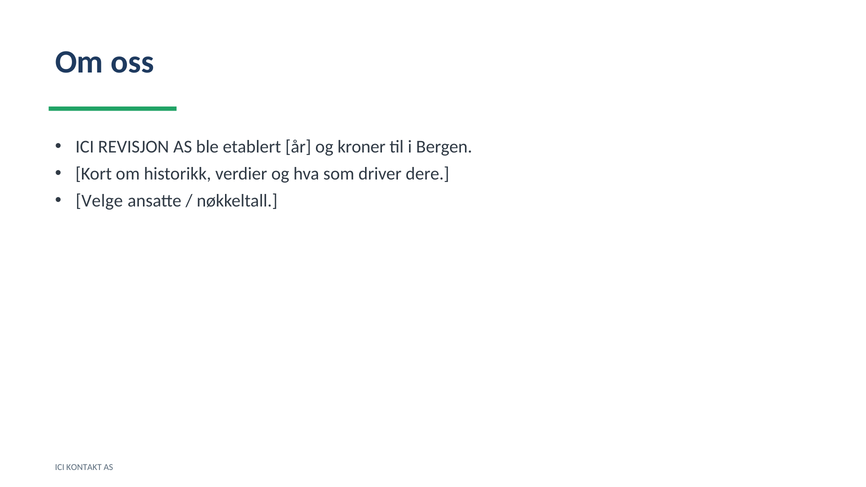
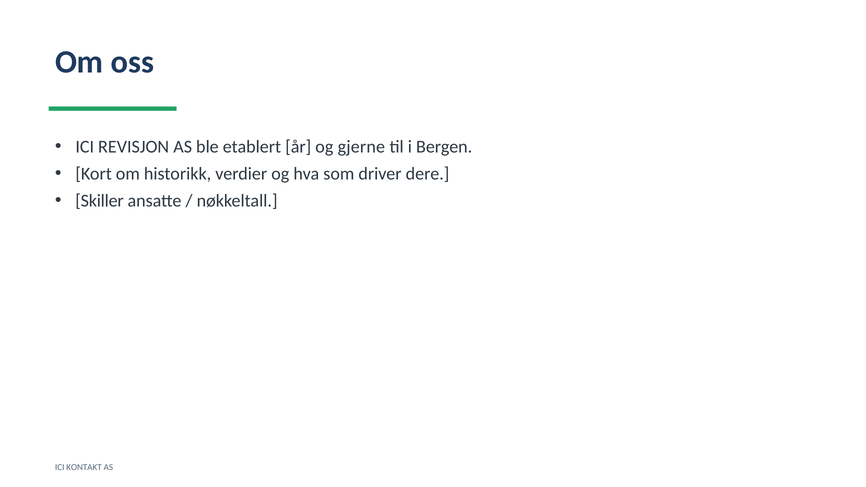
kroner: kroner -> gjerne (361, 147)
Velge: Velge -> Skiller (100, 201)
